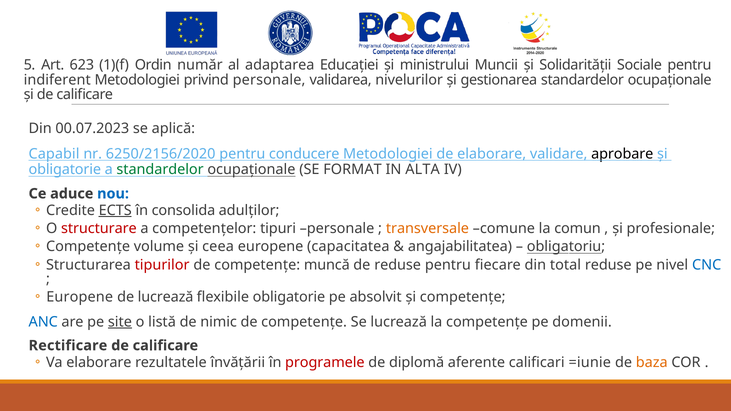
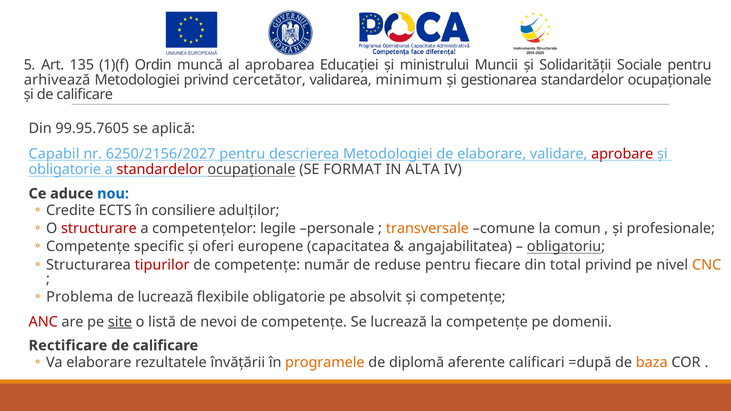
623: 623 -> 135 (82, 65)
număr: număr -> muncă (200, 65)
adaptarea: adaptarea -> aprobarea (280, 65)
indiferent: indiferent -> arhivează (57, 80)
privind personale: personale -> cercetător (269, 80)
nivelurilor: nivelurilor -> minimum (409, 80)
00.07.2023: 00.07.2023 -> 99.95.7605 (92, 129)
6250/2156/2020: 6250/2156/2020 -> 6250/2156/2027 (161, 154)
conducere: conducere -> descrierea (304, 154)
aprobare colour: black -> red (622, 154)
standardelor colour: green -> red (160, 170)
ECTS underline: present -> none (115, 210)
consolida: consolida -> consiliere (183, 210)
tipuri: tipuri -> legile (278, 229)
volume: volume -> specific (159, 247)
ceea: ceea -> oferi (218, 247)
muncă: muncă -> număr (327, 265)
total reduse: reduse -> privind (608, 265)
CNC colour: blue -> orange (707, 265)
Europene: Europene -> Problema (80, 297)
ANC colour: blue -> red (43, 322)
nimic: nimic -> nevoi (219, 322)
programele colour: red -> orange (325, 362)
=iunie: =iunie -> =după (590, 362)
